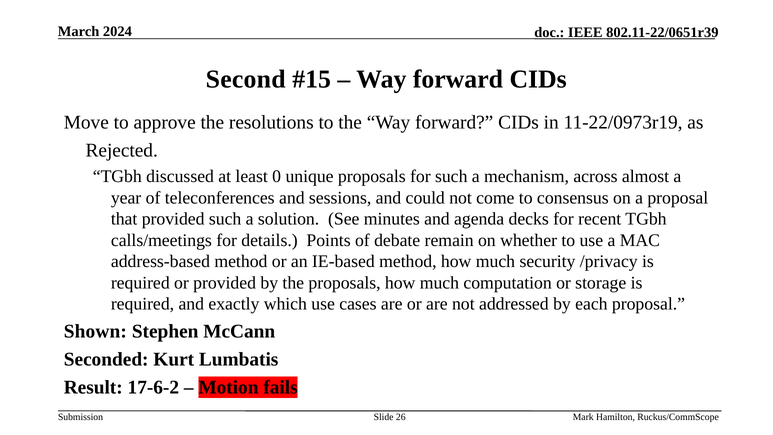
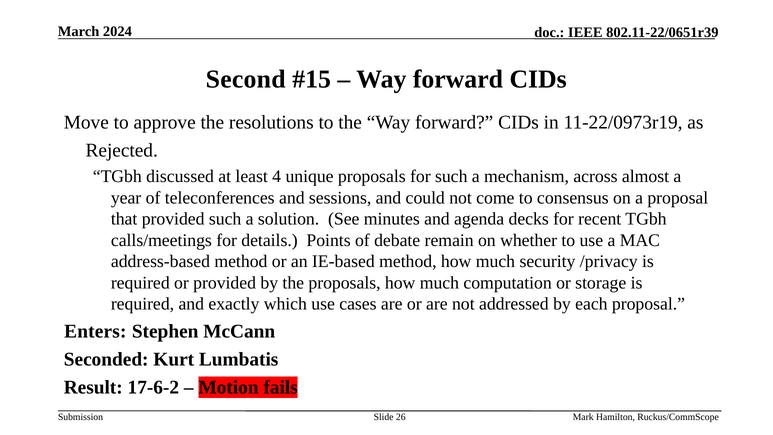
0: 0 -> 4 (277, 176)
Shown: Shown -> Enters (95, 331)
